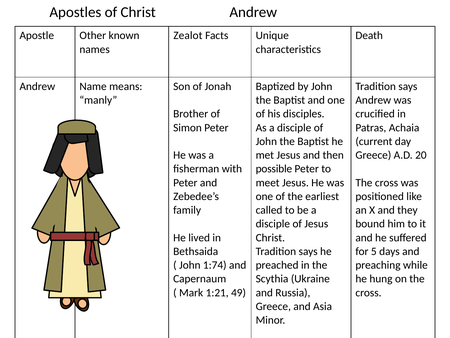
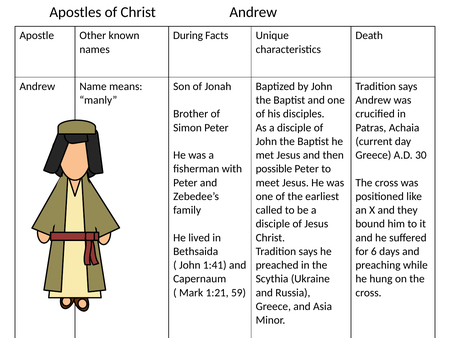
Zealot: Zealot -> During (188, 36)
20: 20 -> 30 (421, 155)
5: 5 -> 6 (374, 251)
1:74: 1:74 -> 1:41 (215, 265)
49: 49 -> 59 (239, 292)
